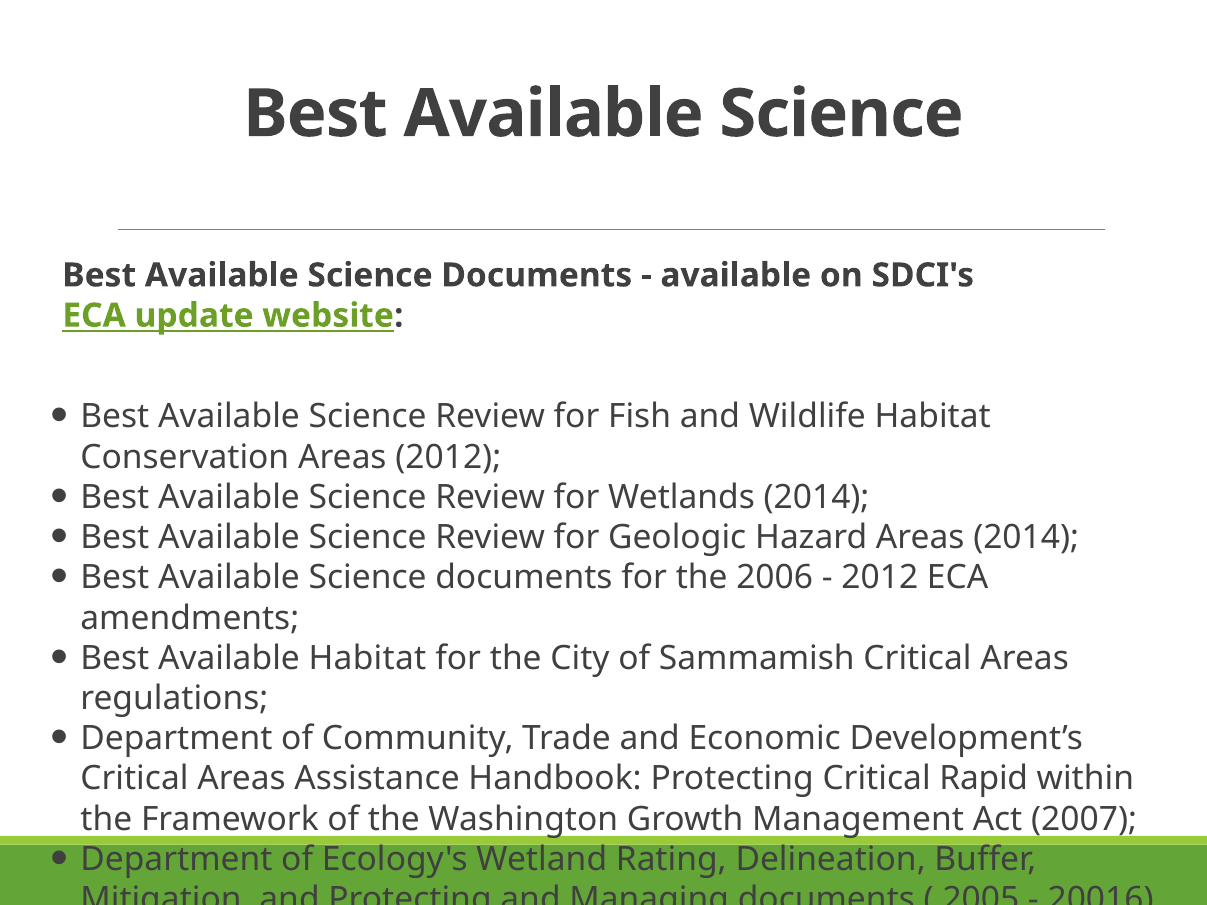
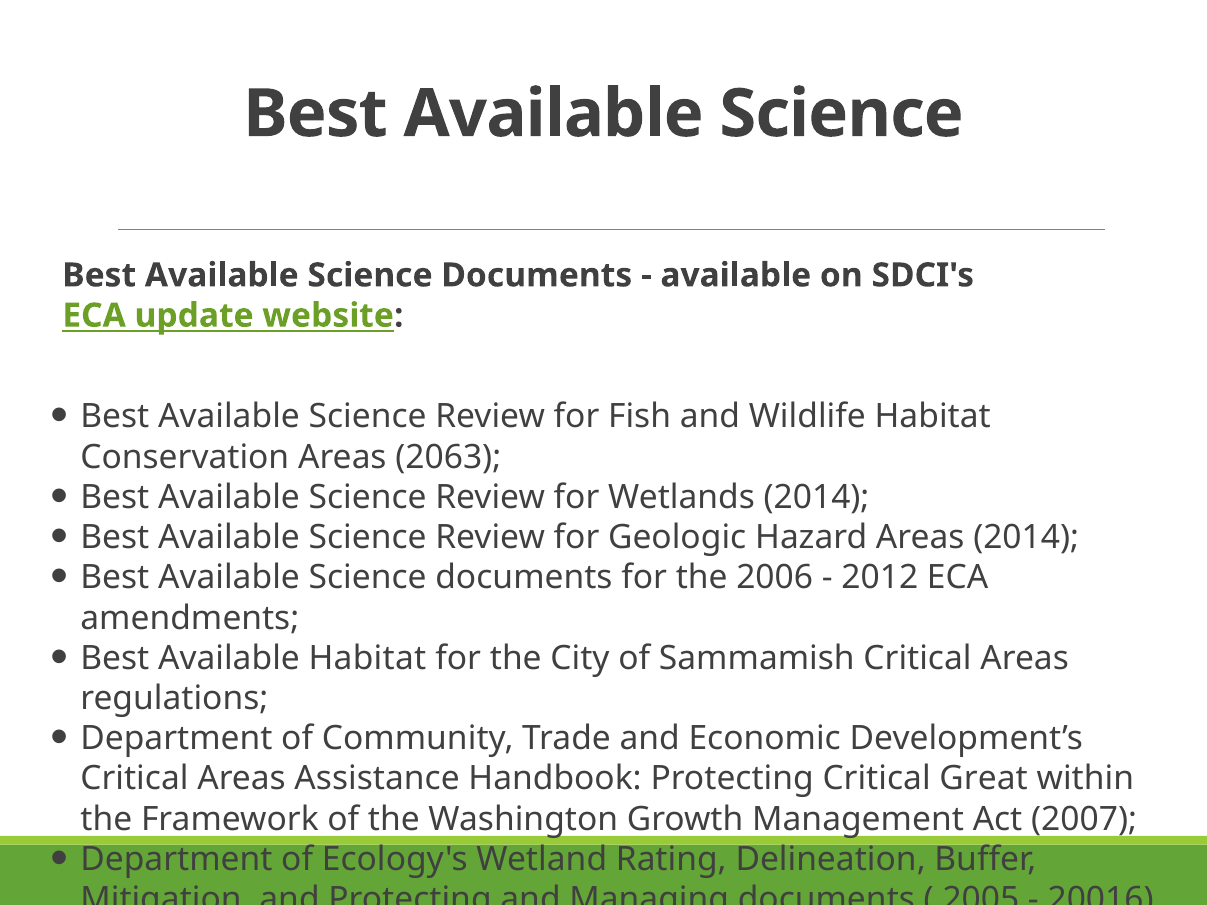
Areas 2012: 2012 -> 2063 (448, 457)
Rapid: Rapid -> Great (984, 779)
